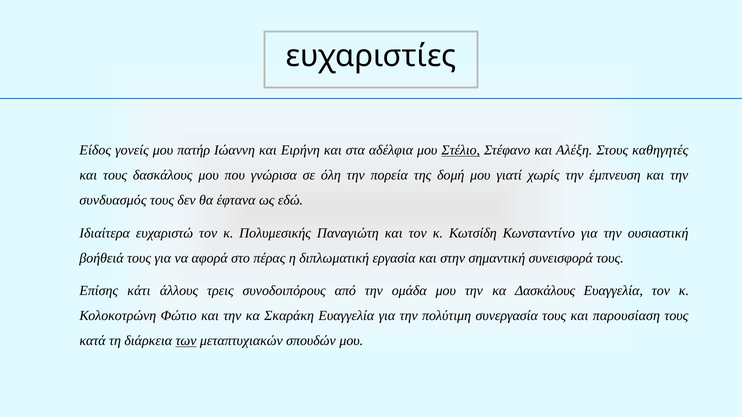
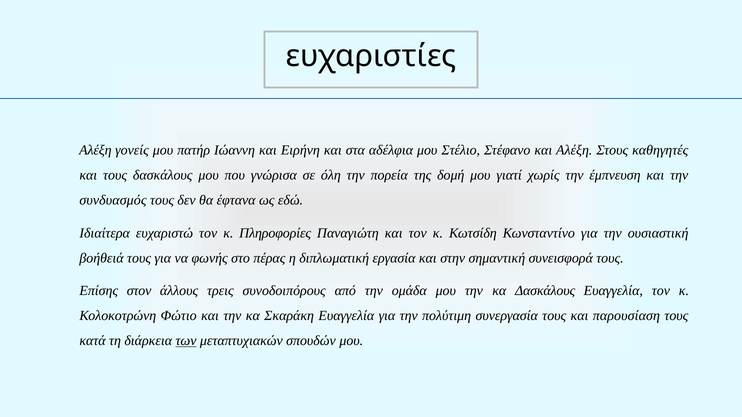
Είδος: Είδος -> Αλέξη (95, 150)
Στέλιο underline: present -> none (461, 150)
Πολυμεσικής: Πολυμεσικής -> Πληροφορίες (275, 233)
αφορά: αφορά -> φωνής (210, 258)
κάτι: κάτι -> στον (139, 291)
